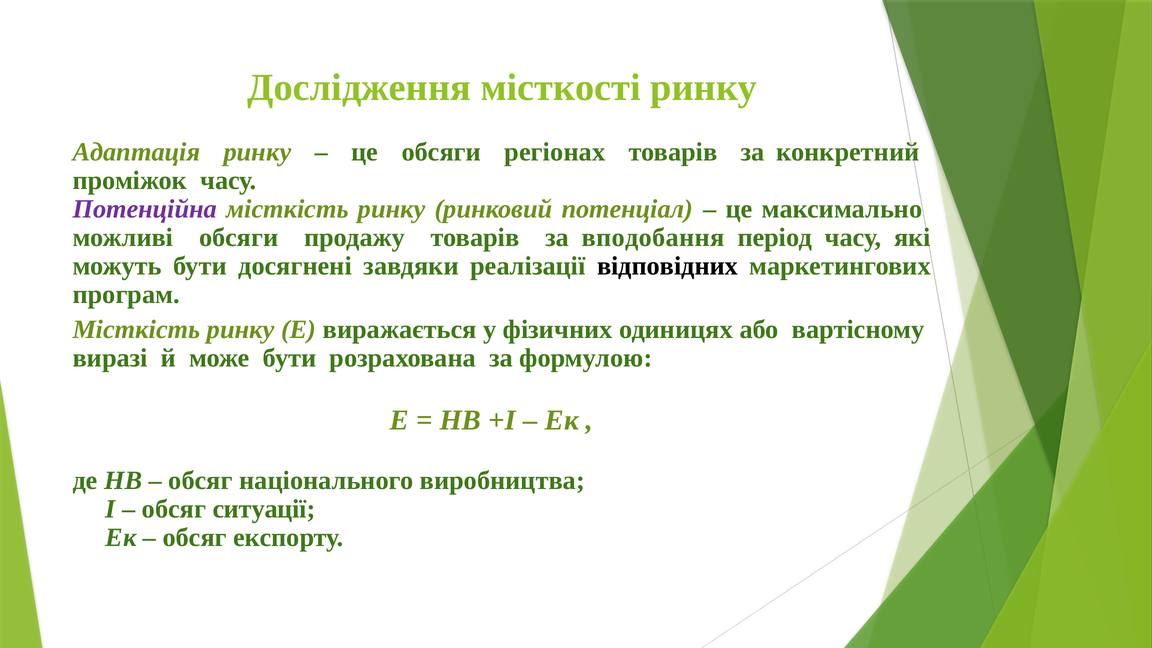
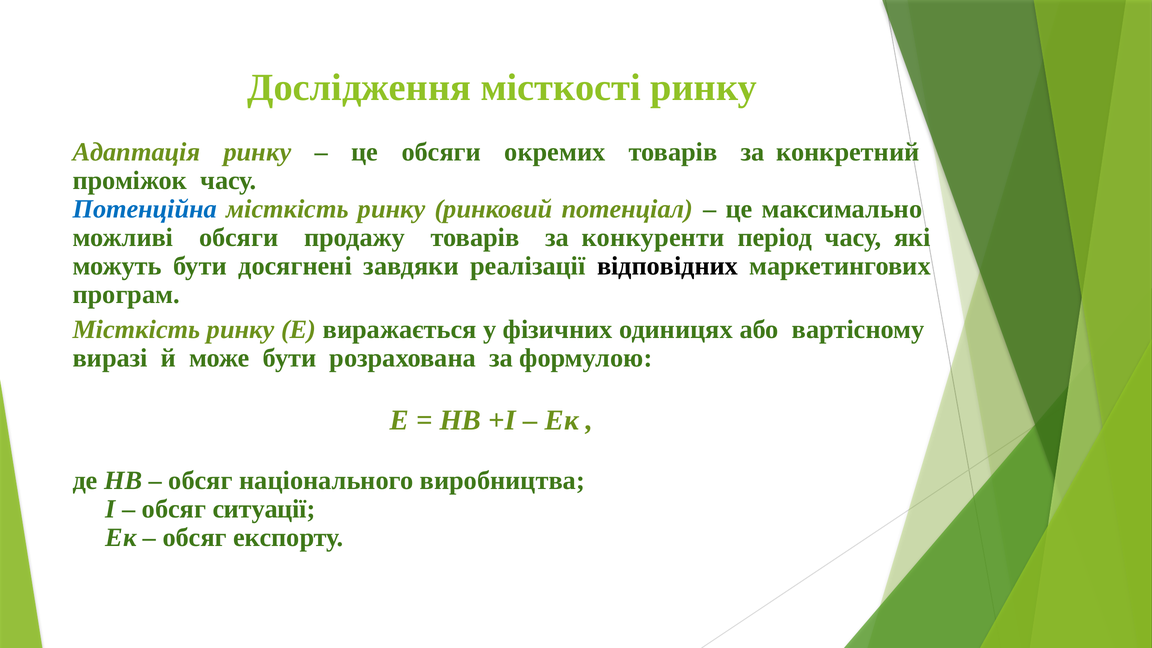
регіонах: регіонах -> окремих (555, 152)
Потенційна colour: purple -> blue (145, 209)
вподобання: вподобання -> конкуренти (653, 238)
